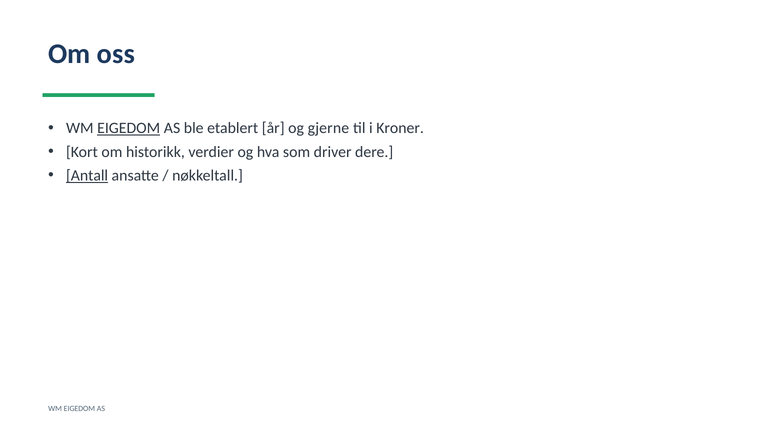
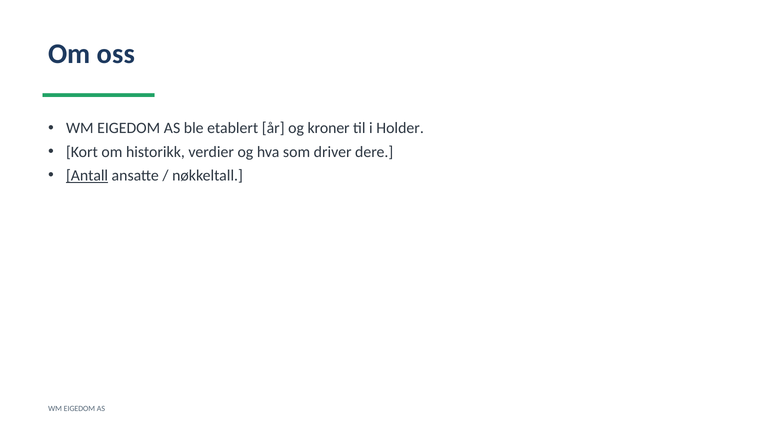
EIGEDOM underline: present -> none (129, 128)
gjerne: gjerne -> kroner (329, 128)
Kroner: Kroner -> Holder (400, 128)
